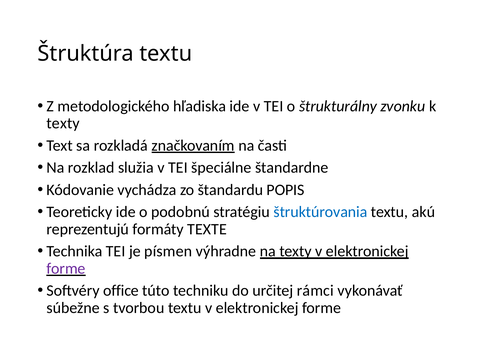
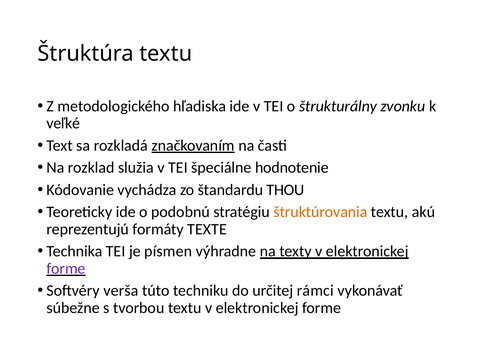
texty: texty -> veľké (63, 123)
štandardne: štandardne -> hodnotenie (292, 168)
POPIS: POPIS -> THOU (286, 190)
štruktúrovania colour: blue -> orange (321, 212)
office: office -> verša (121, 290)
